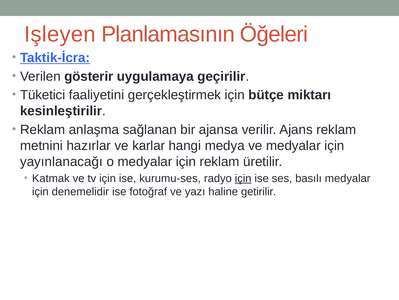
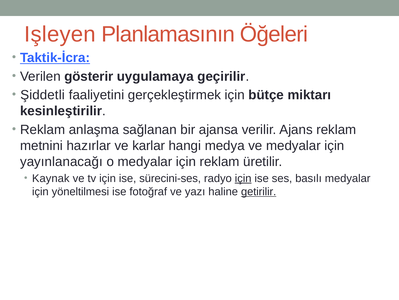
Tüketici: Tüketici -> Şiddetli (43, 95)
Katmak: Katmak -> Kaynak (51, 178)
kurumu-ses: kurumu-ses -> sürecini-ses (170, 178)
denemelidir: denemelidir -> yöneltilmesi (80, 191)
getirilir underline: none -> present (259, 191)
